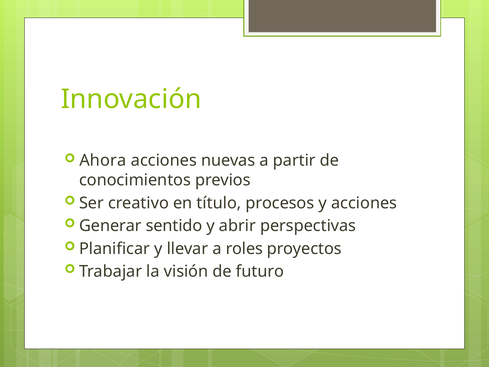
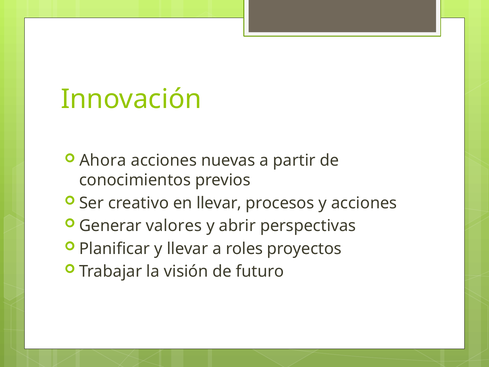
en título: título -> llevar (219, 203)
sentido: sentido -> valores (174, 226)
